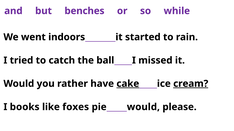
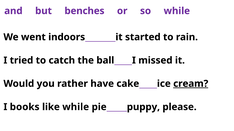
cake underline: present -> none (128, 84)
like foxes: foxes -> while (76, 107)
pie would: would -> puppy (143, 107)
